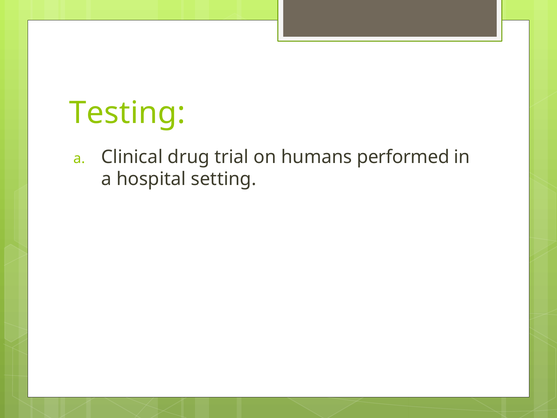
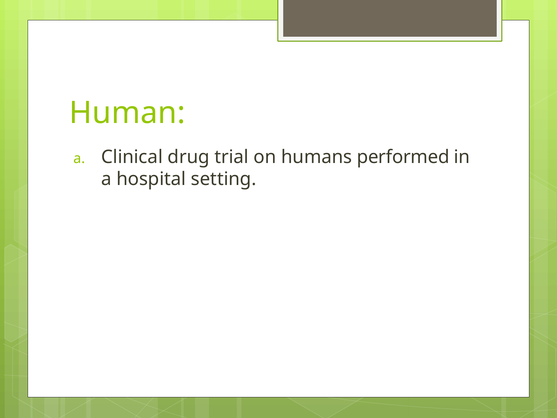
Testing: Testing -> Human (127, 113)
